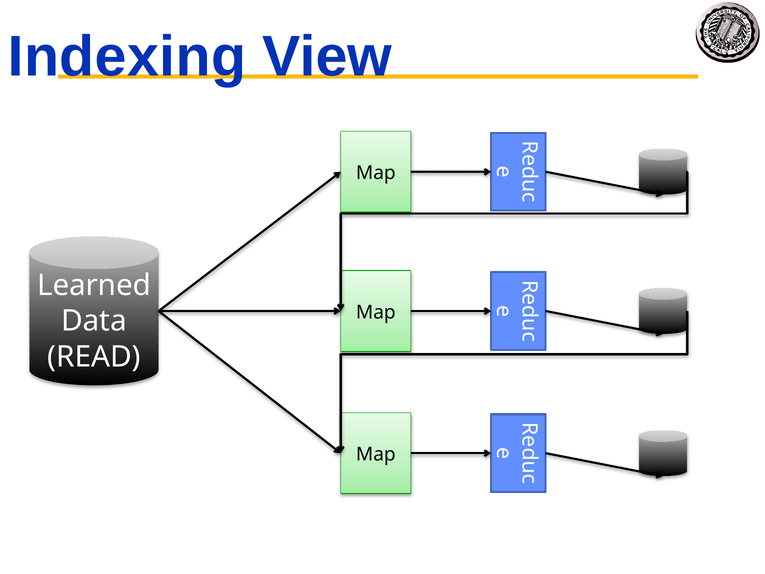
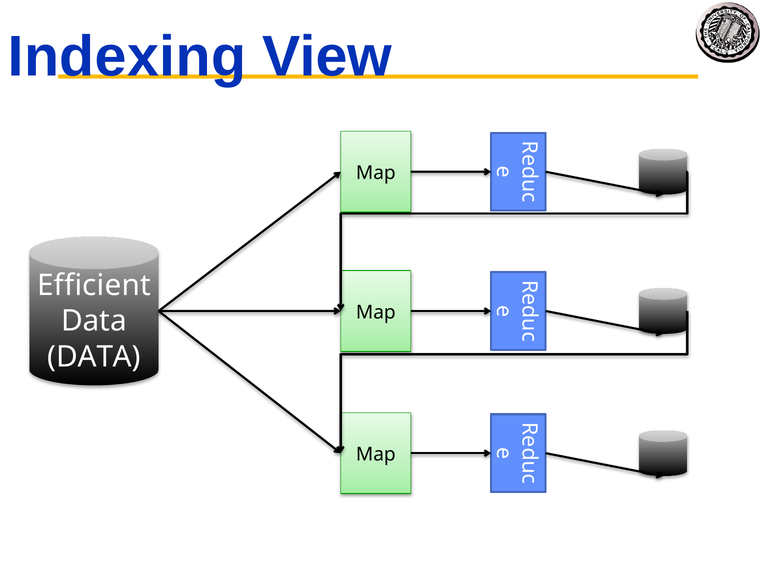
Learned: Learned -> Efficient (94, 285)
READ: READ -> DATA (94, 357)
